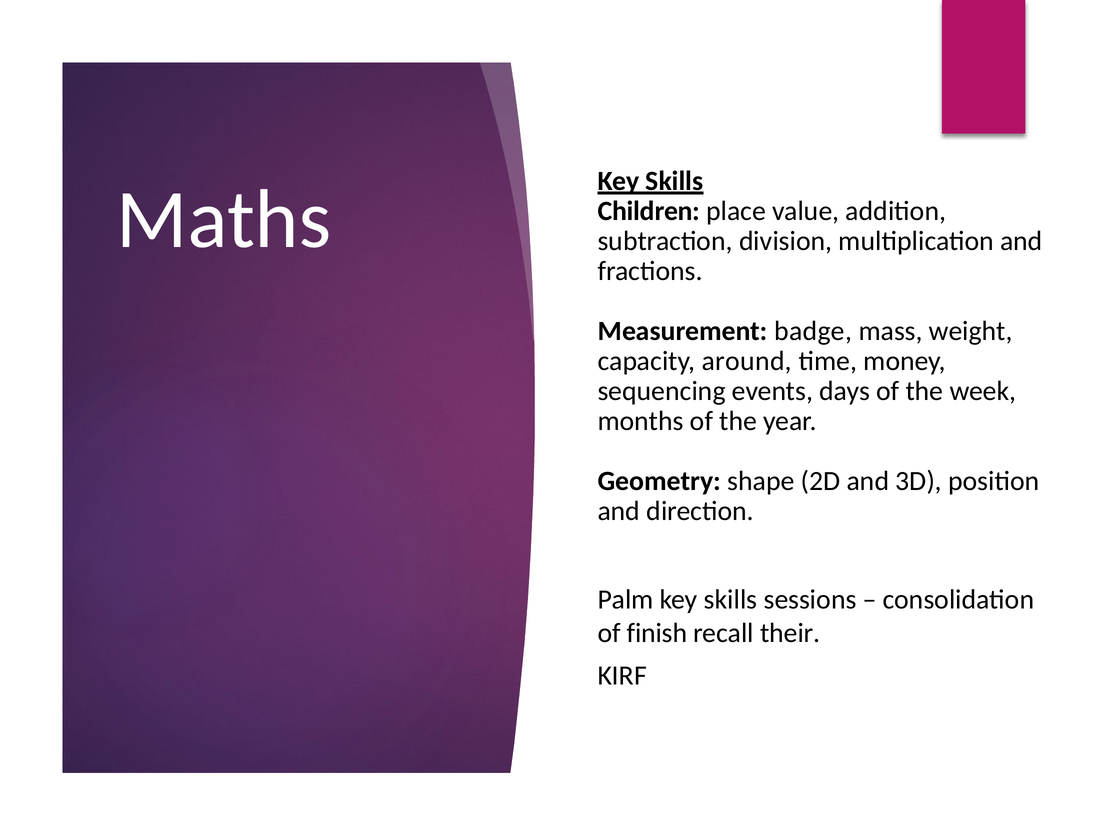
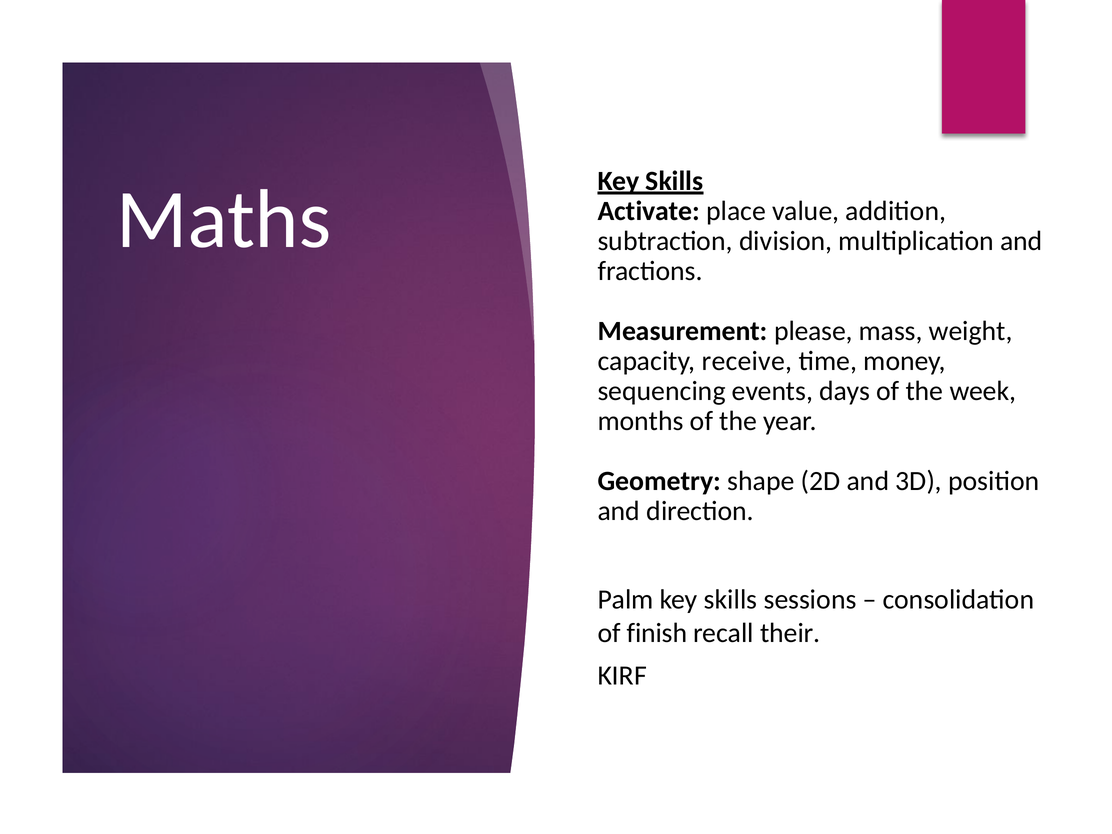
Children: Children -> Activate (649, 211)
badge: badge -> please (813, 331)
around: around -> receive (747, 361)
